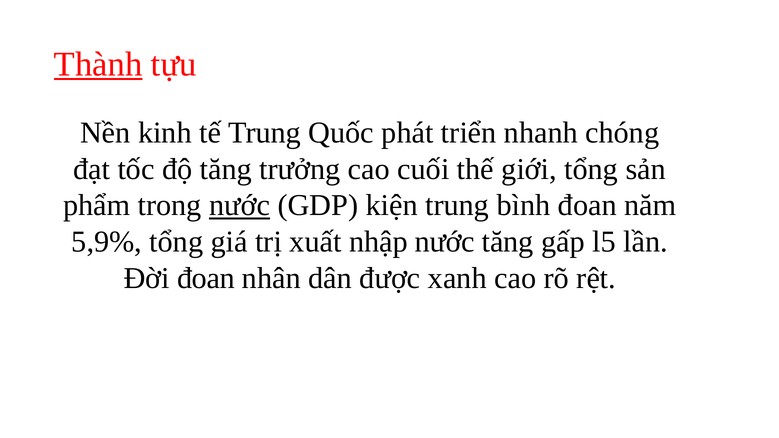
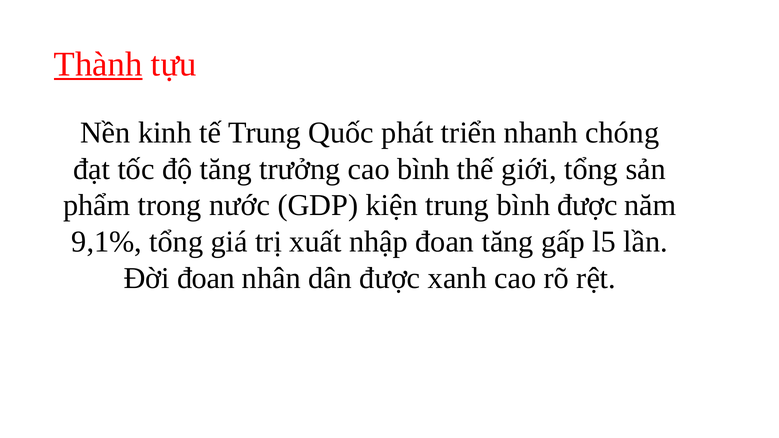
cao cuối: cuối -> bình (424, 169)
nước underline: present -> none (240, 206)
bình đoan: đoan -> được (587, 206)
5,9%: 5,9% -> 9,1% (107, 242)
nhập nước: nước -> đoan (445, 242)
